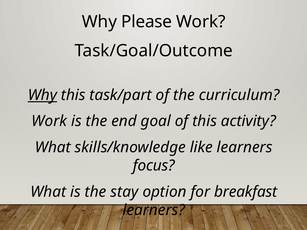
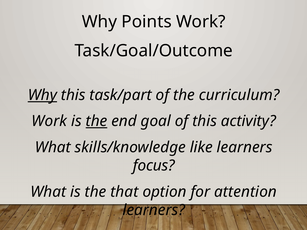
Please: Please -> Points (147, 22)
the underline: none -> present (97, 121)
stay: stay -> that (124, 192)
breakfast: breakfast -> attention (246, 192)
